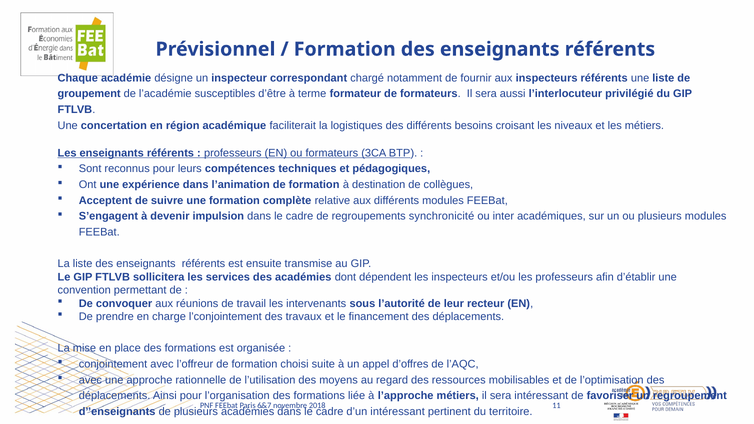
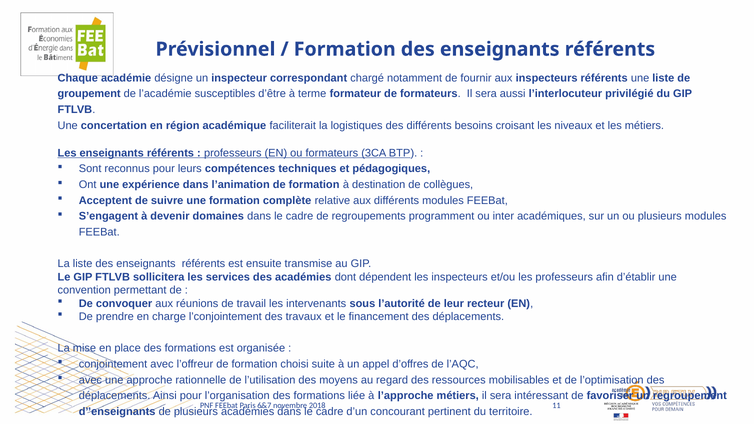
impulsion: impulsion -> domaines (218, 216)
synchronicité: synchronicité -> programment (442, 216)
d’un intéressant: intéressant -> concourant (398, 412)
